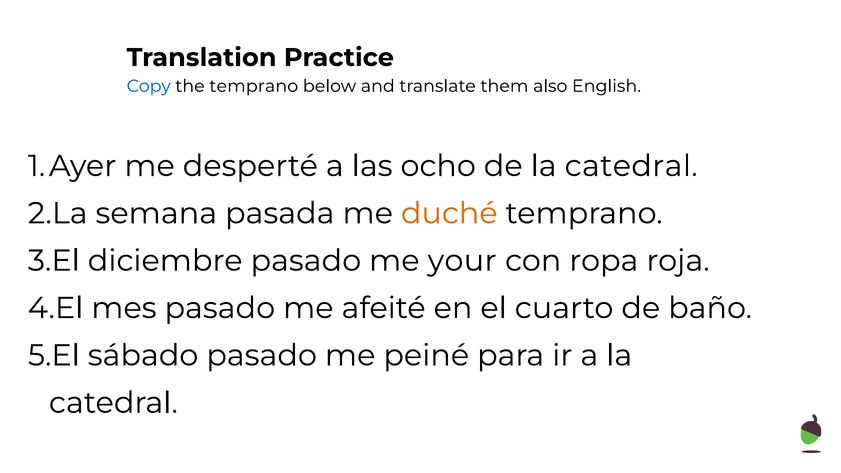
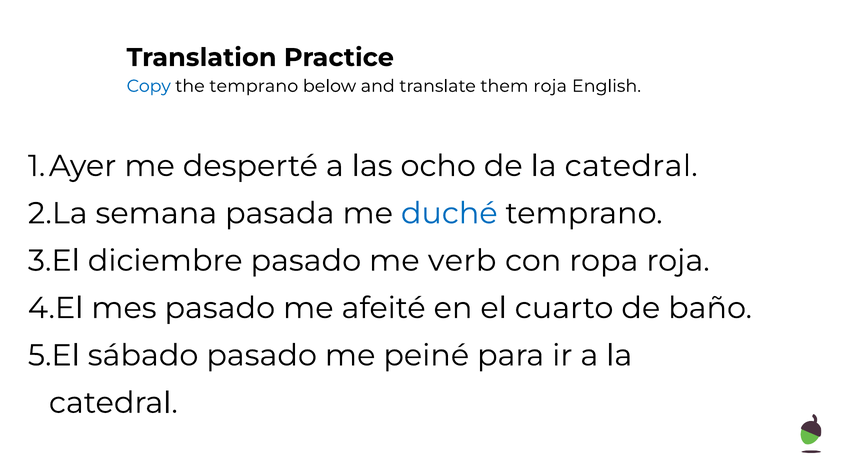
them also: also -> roja (550, 86)
duché colour: orange -> blue (449, 213)
your: your -> verb (462, 261)
